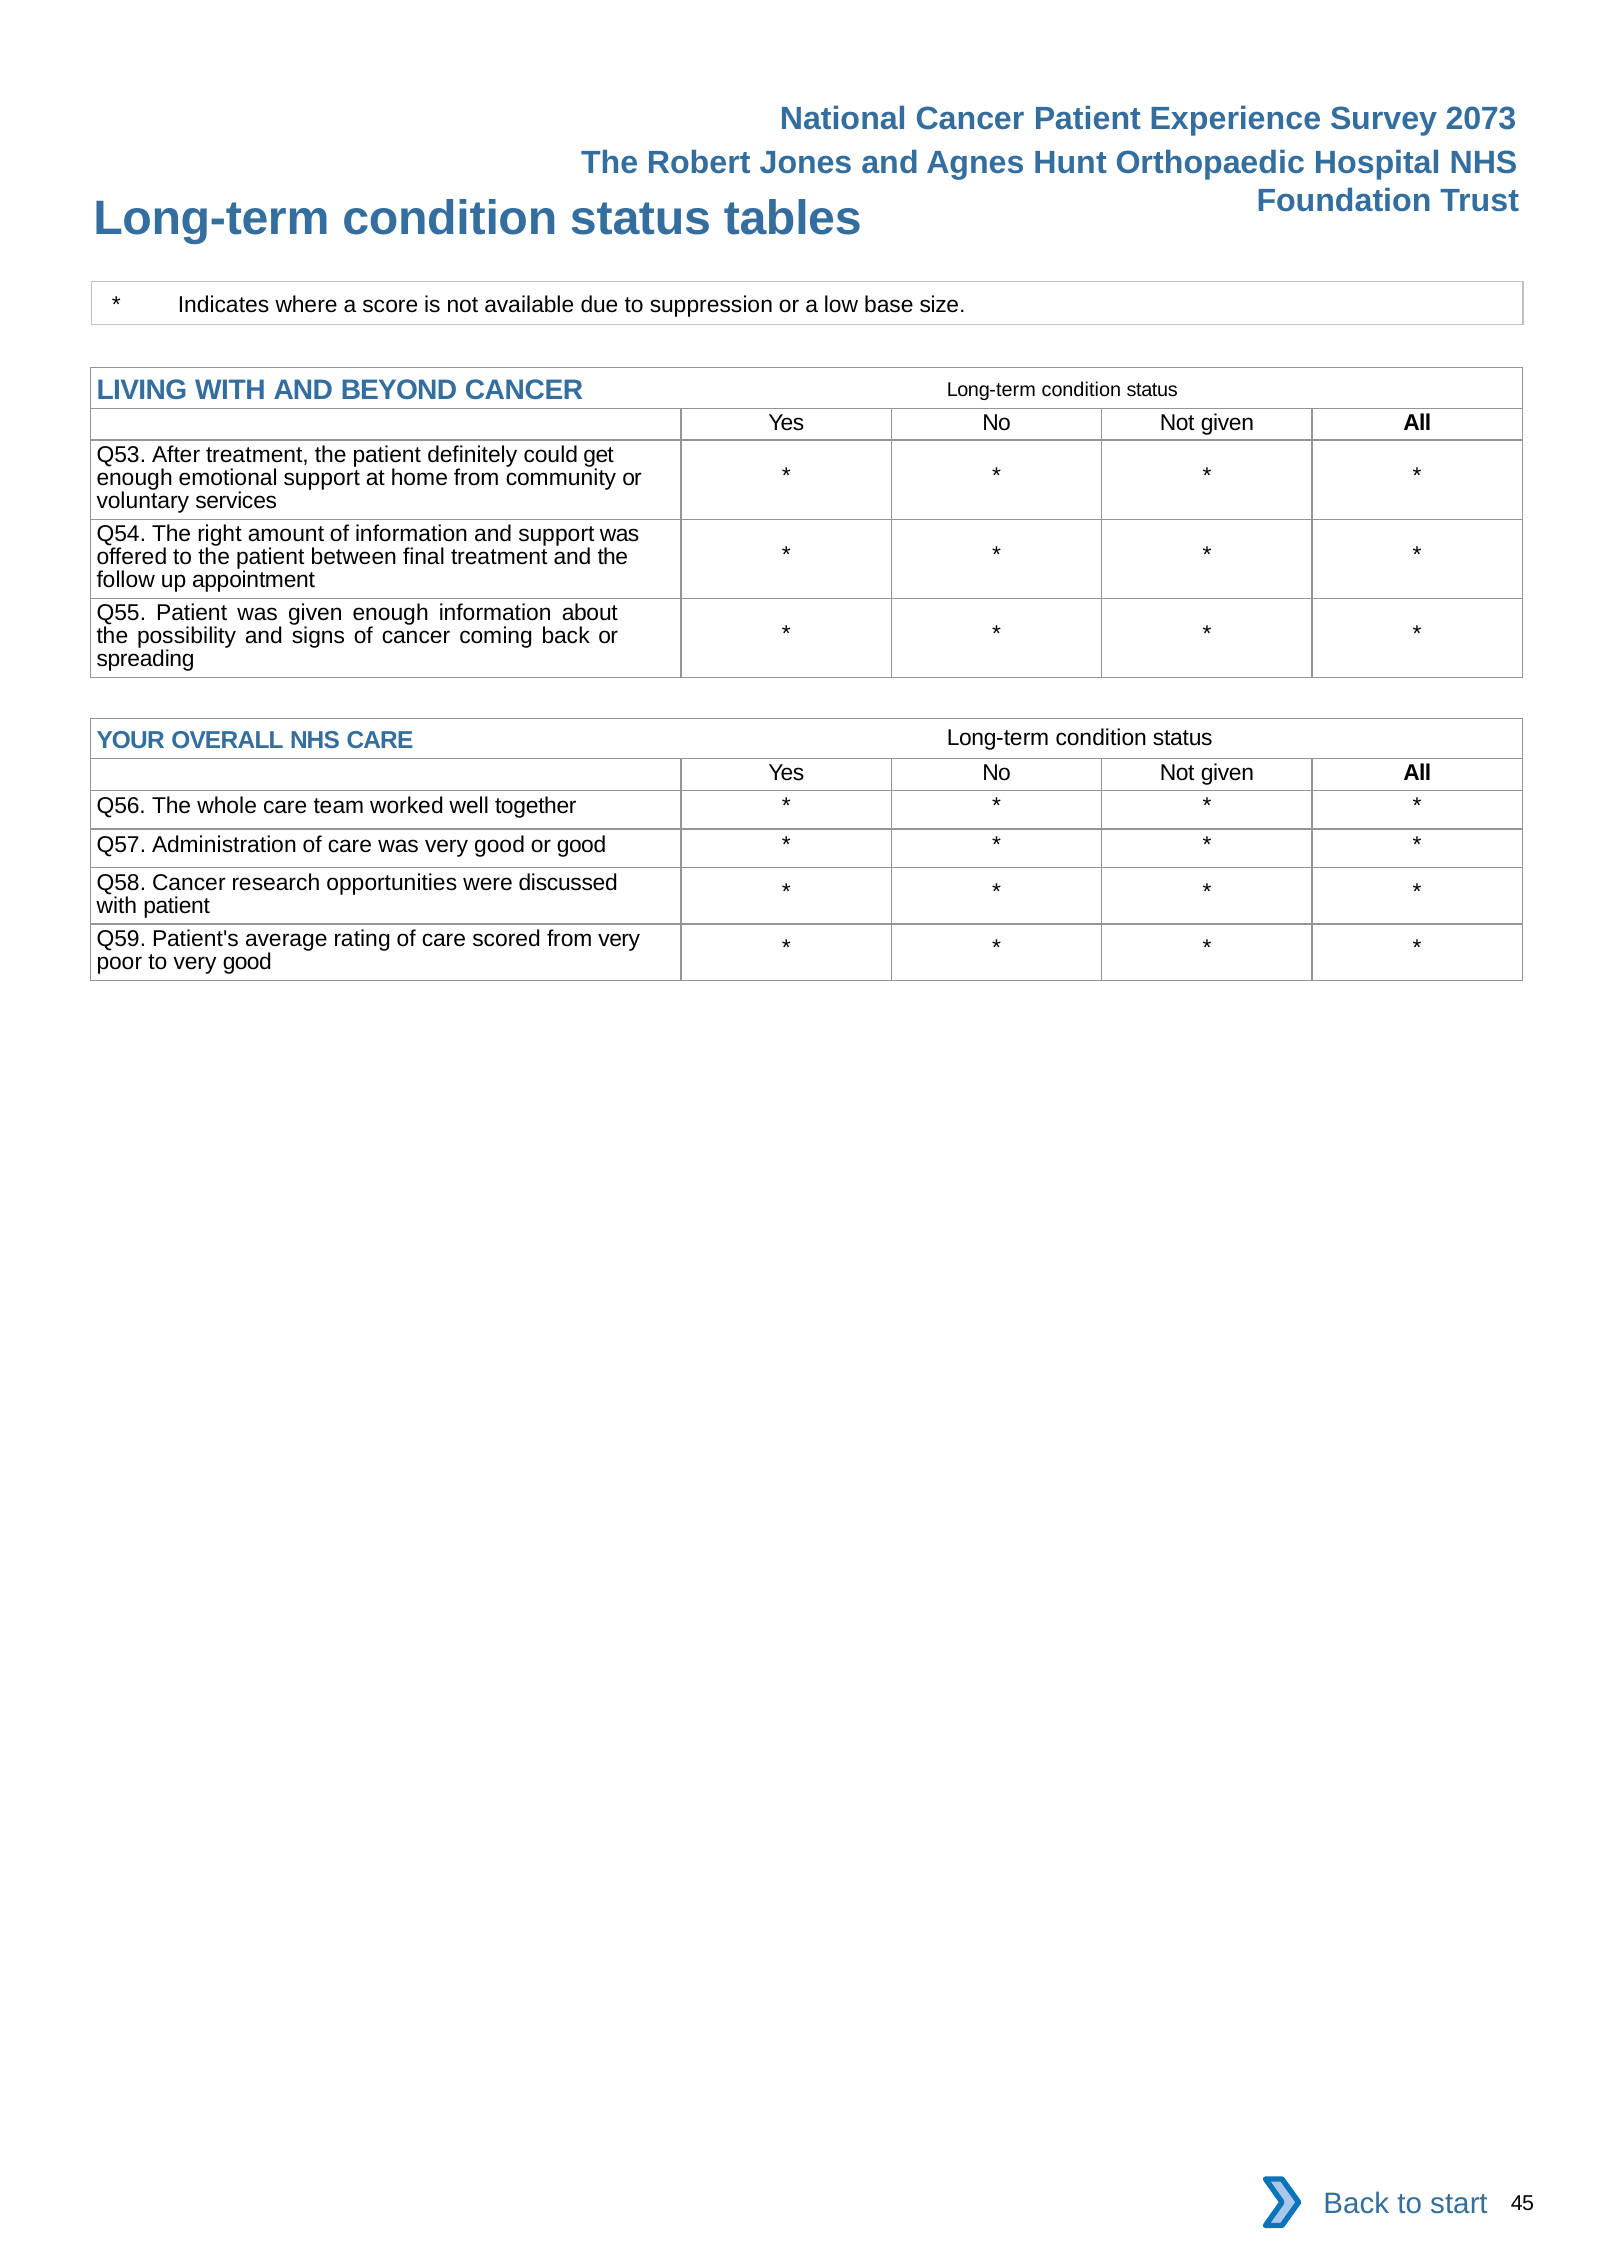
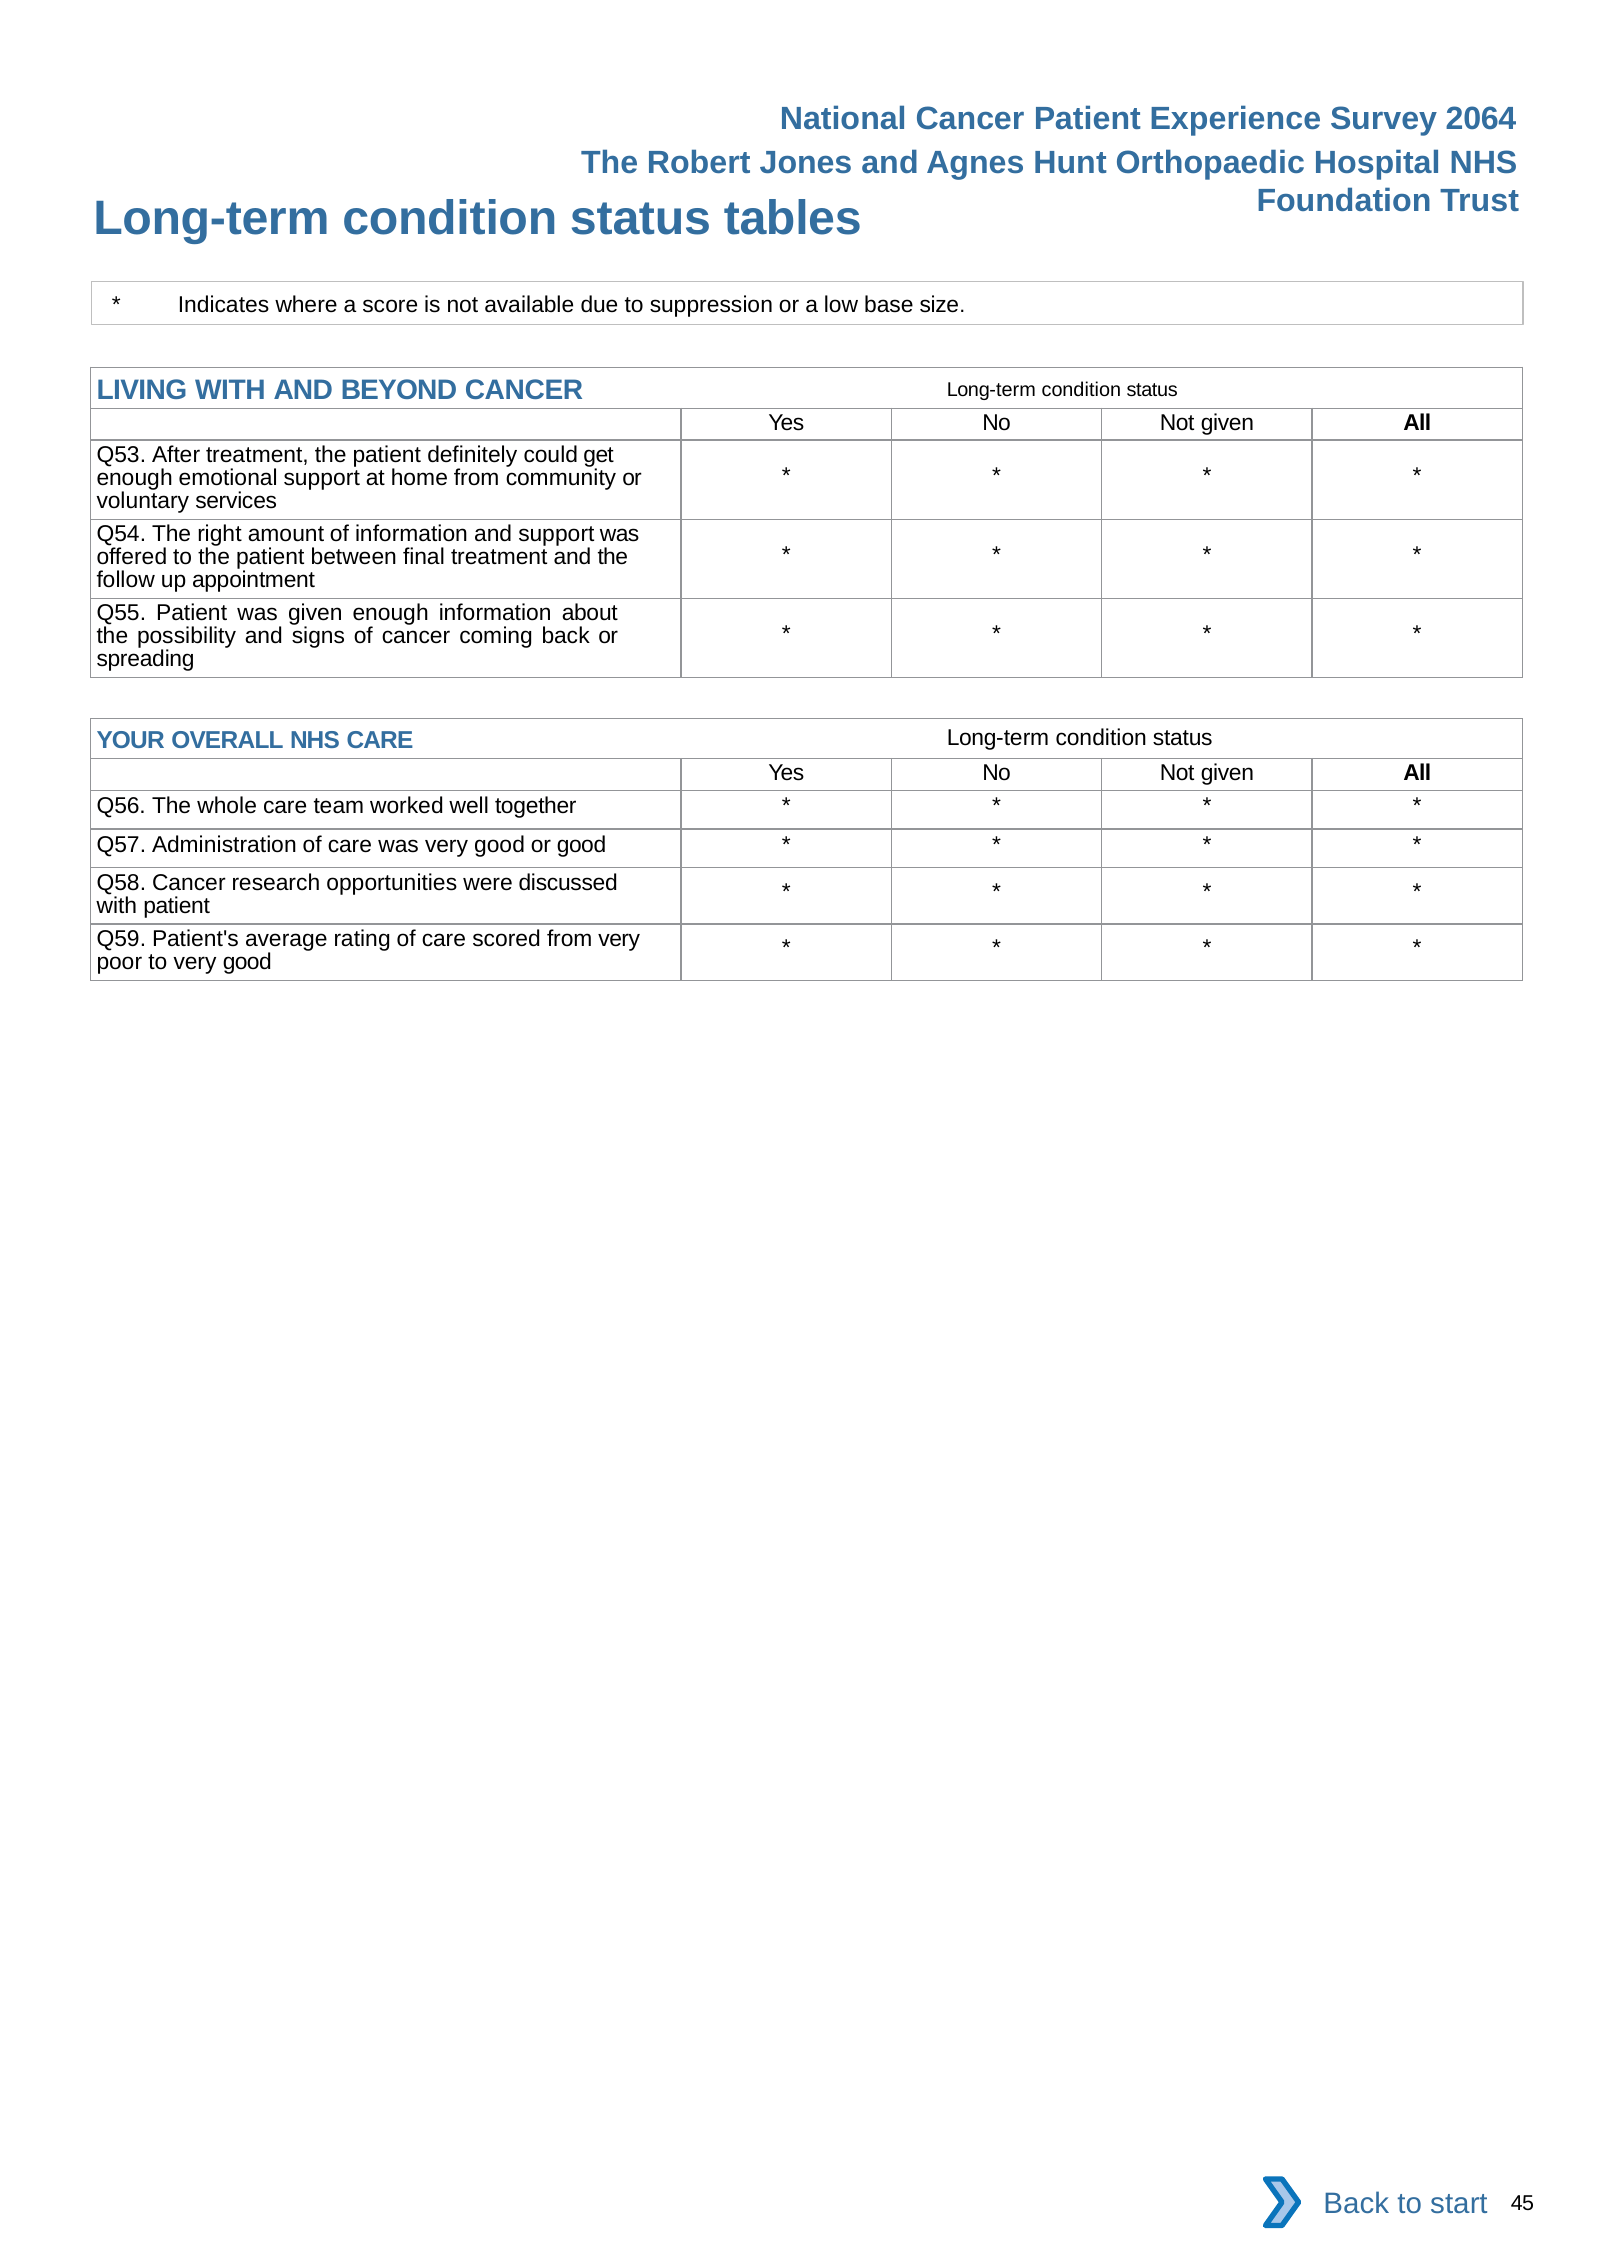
2073: 2073 -> 2064 (1481, 119)
